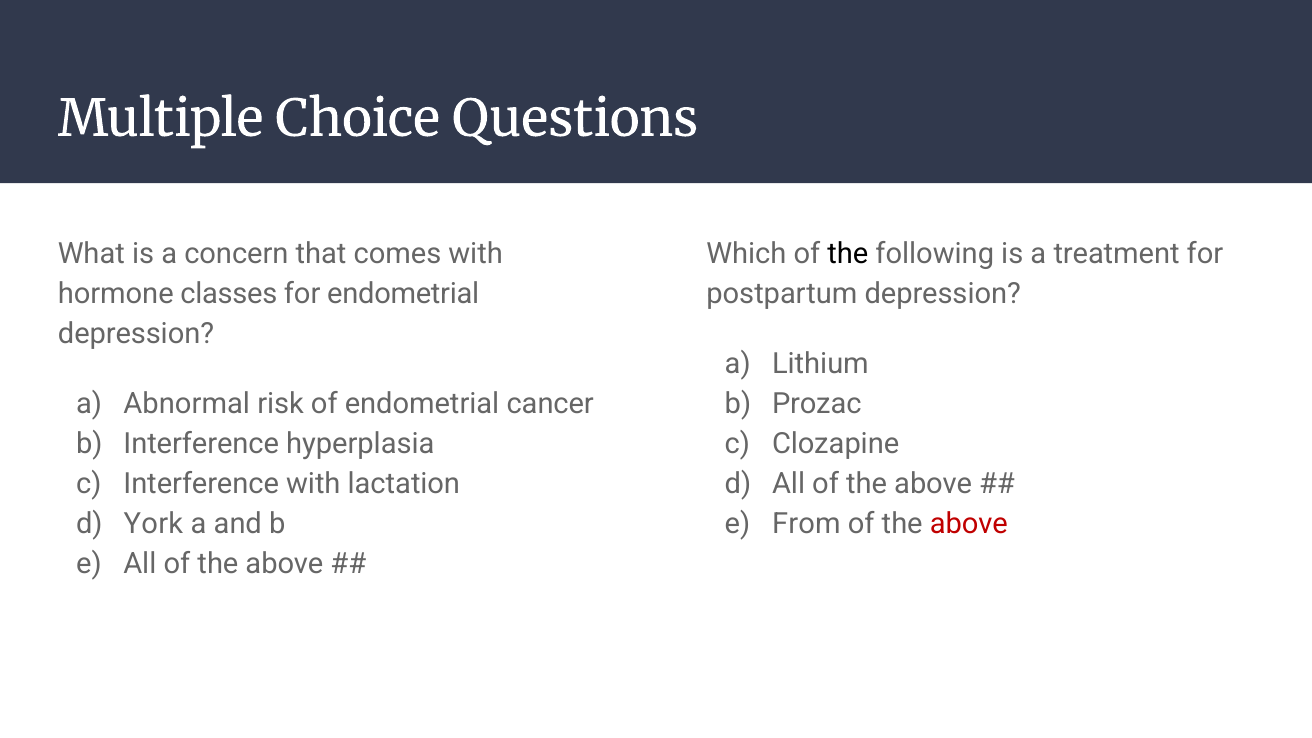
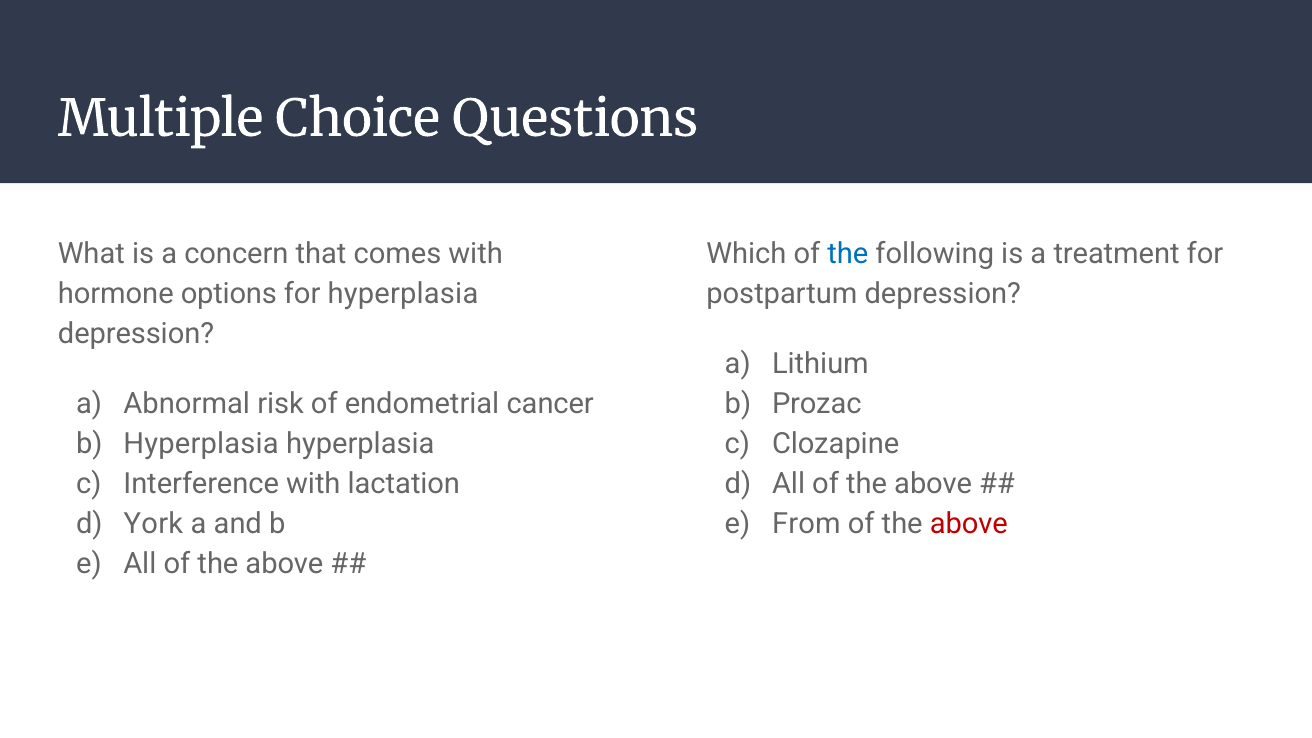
the colour: black -> blue (848, 254)
classes: classes -> options (229, 294)
for endometrial: endometrial -> hyperplasia (403, 294)
b Interference: Interference -> Hyperplasia (201, 444)
